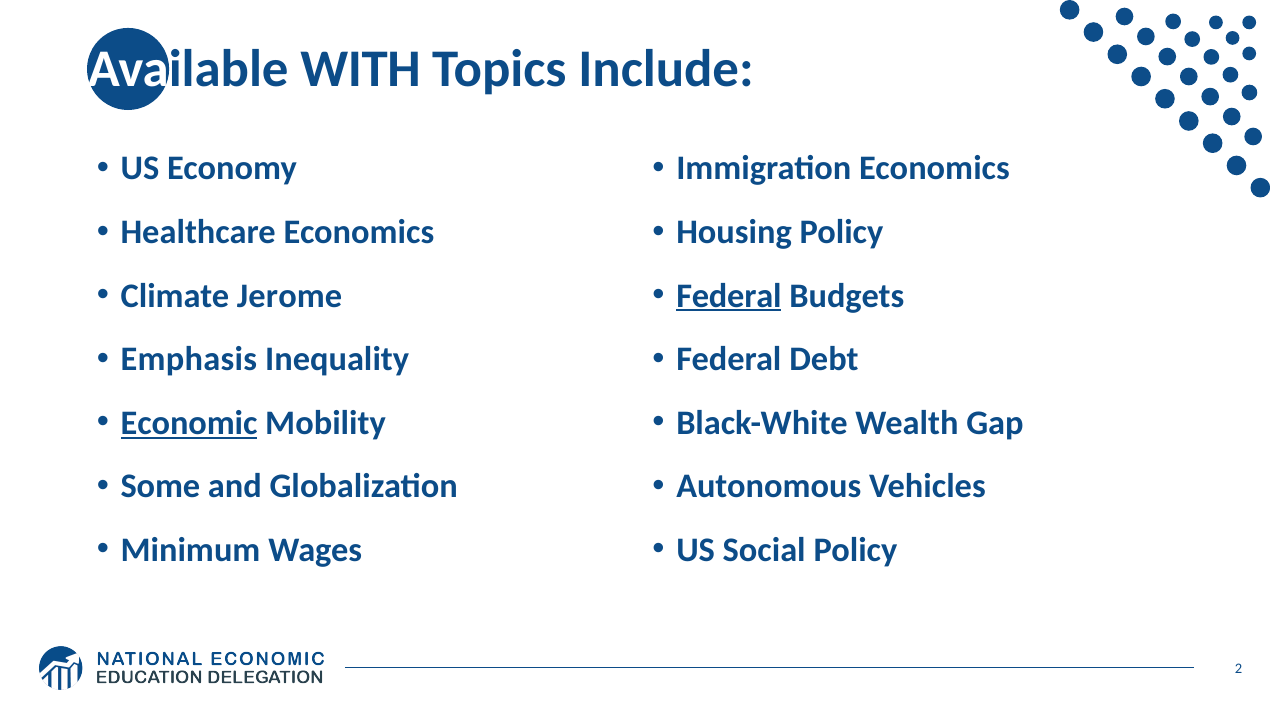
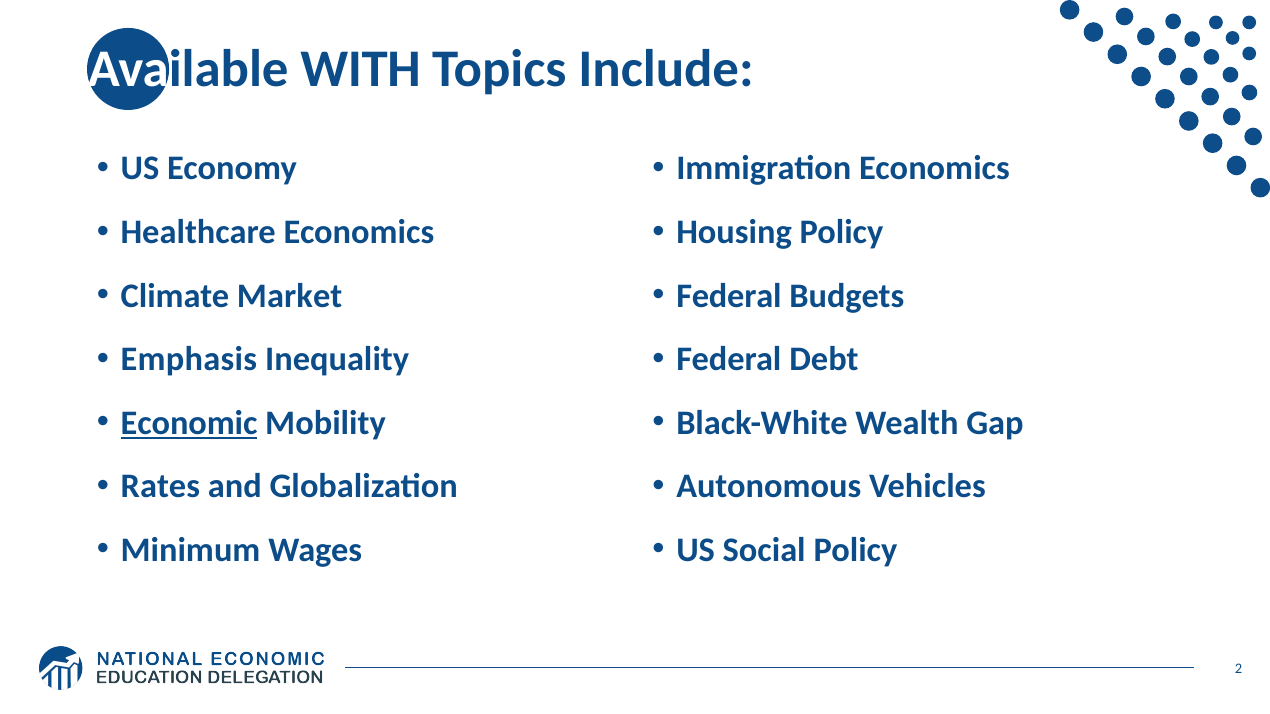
Jerome: Jerome -> Market (290, 296)
Federal underline: present -> none (729, 296)
Some: Some -> Rates (160, 487)
